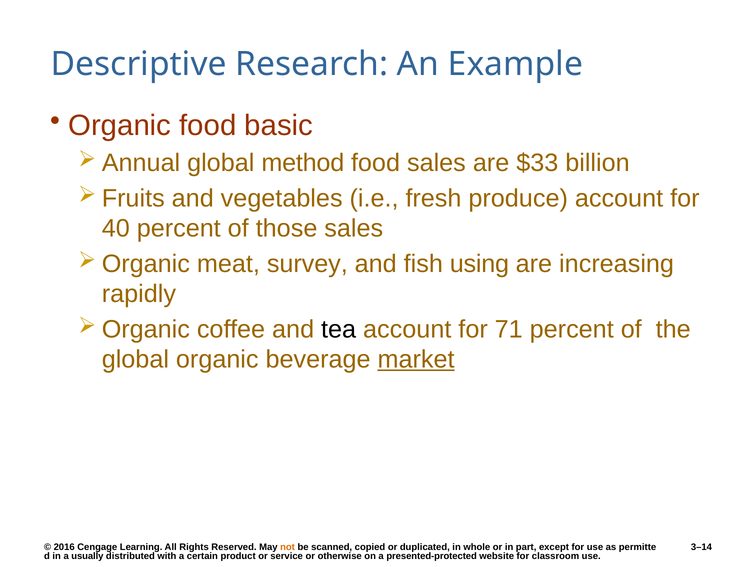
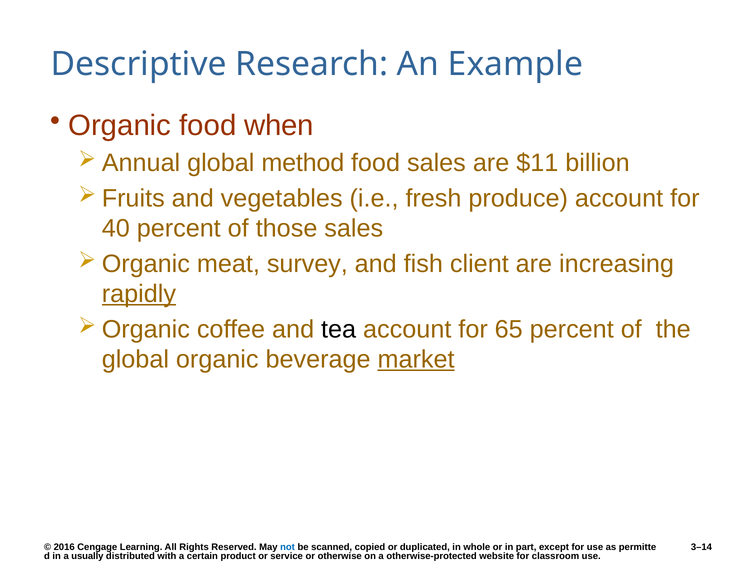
basic: basic -> when (279, 126)
$33: $33 -> $11 (537, 163)
using: using -> client (479, 264)
rapidly underline: none -> present (139, 294)
71: 71 -> 65 (509, 329)
not colour: orange -> blue (288, 547)
presented-protected: presented-protected -> otherwise-protected (432, 556)
